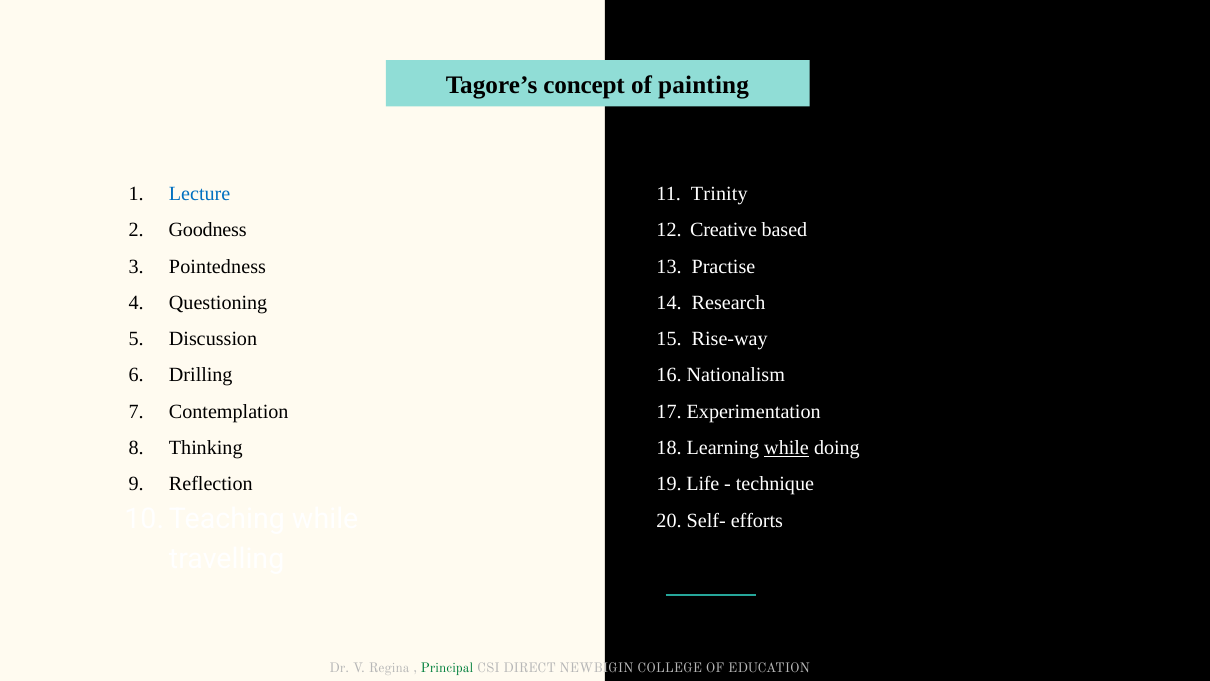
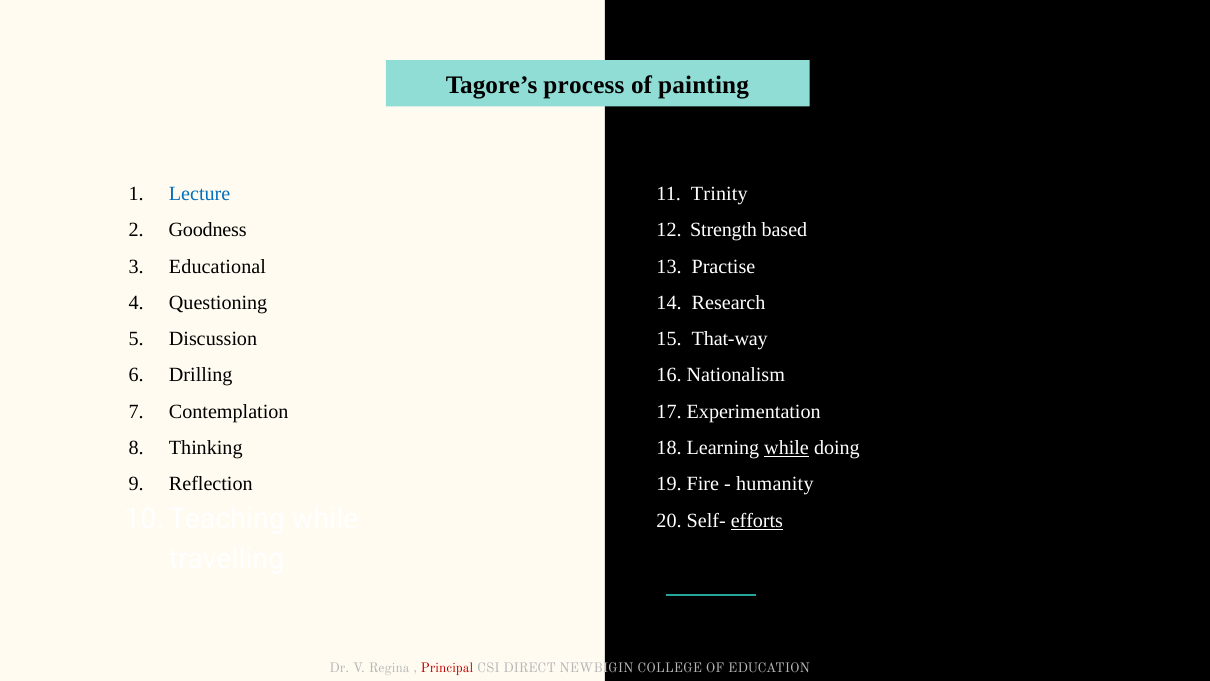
concept: concept -> process (584, 85)
Creative: Creative -> Strength (724, 230)
Pointedness: Pointedness -> Educational (218, 266)
Rise-way: Rise-way -> That-way (730, 339)
Life: Life -> Fire (703, 484)
technique: technique -> humanity (775, 484)
efforts underline: none -> present (757, 520)
Principal colour: green -> red (447, 668)
